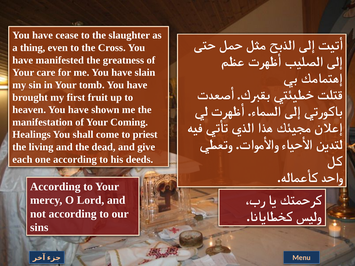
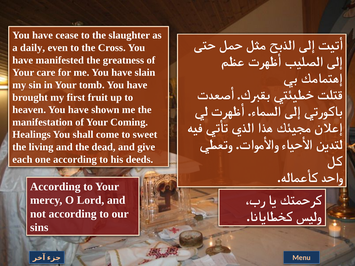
thing: thing -> daily (33, 48)
priest: priest -> sweet (145, 135)
